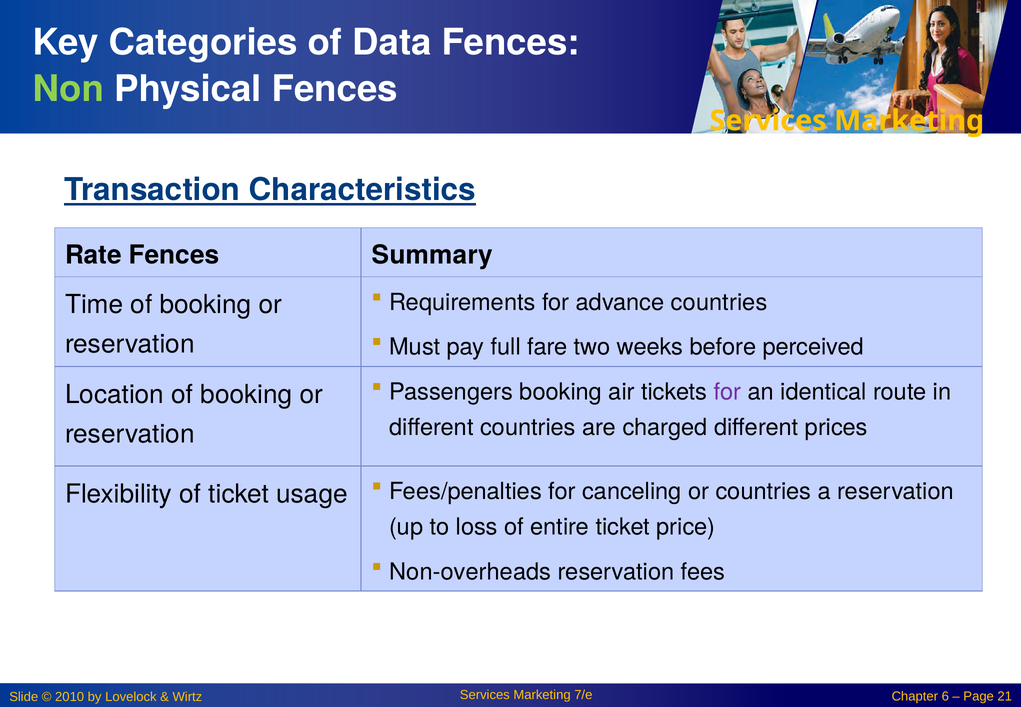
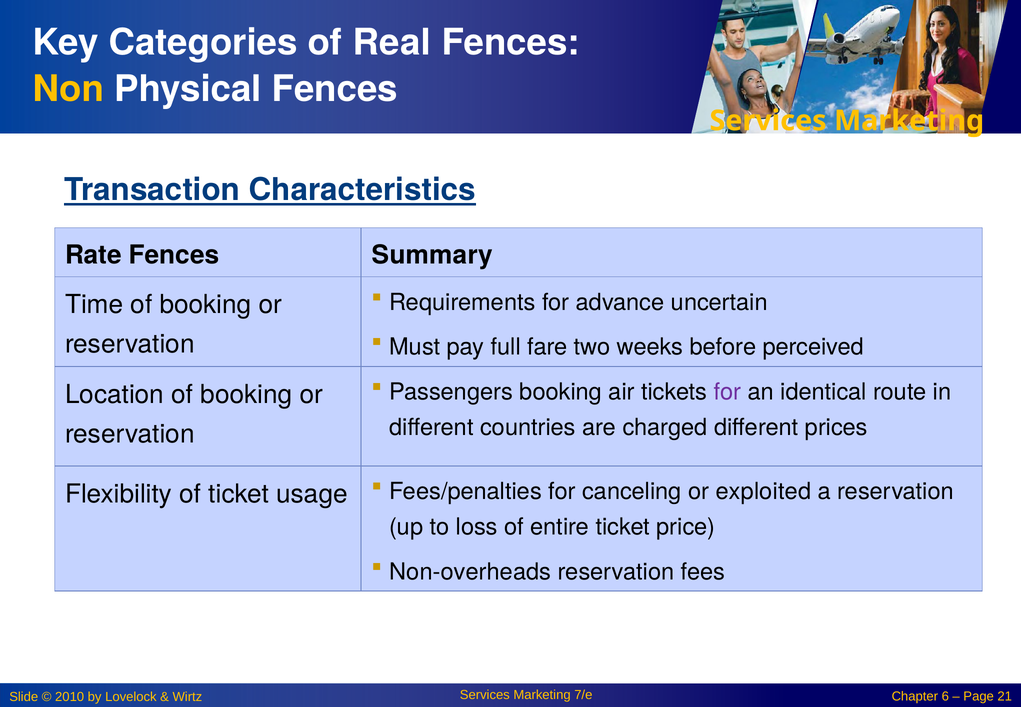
Data: Data -> Real (392, 43)
Non colour: light green -> yellow (69, 89)
advance countries: countries -> uncertain (719, 302)
or countries: countries -> exploited (763, 492)
